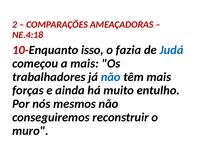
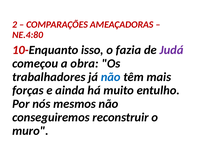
NE.4:18: NE.4:18 -> NE.4:80 (28, 35)
Judá colour: blue -> purple (172, 50)
a mais: mais -> obra (84, 63)
